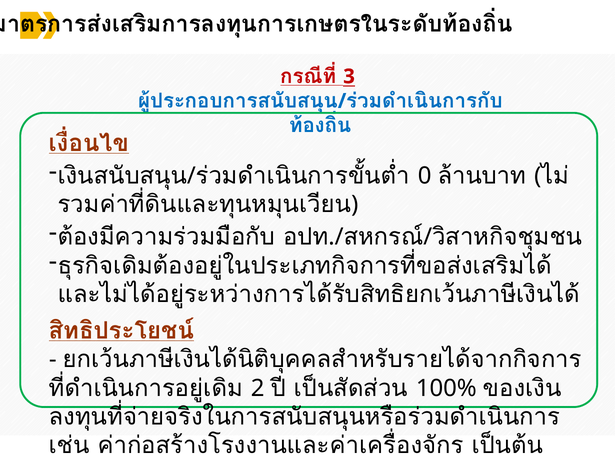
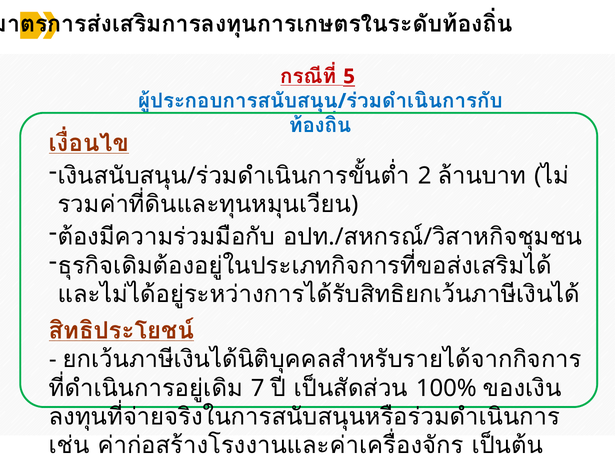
3: 3 -> 5 (349, 77)
0: 0 -> 2 (425, 176)
2: 2 -> 7 (258, 388)
